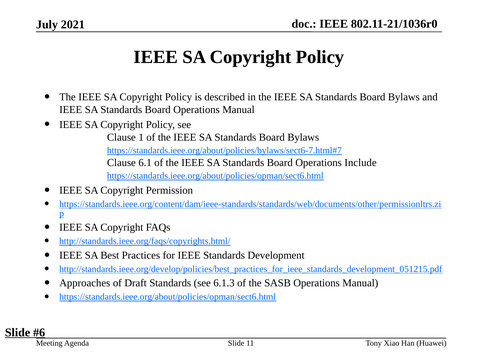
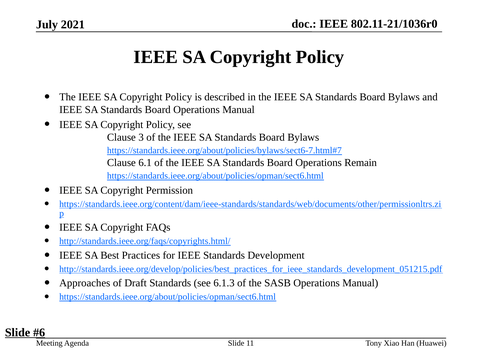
1: 1 -> 3 (141, 138)
Include: Include -> Remain (361, 163)
